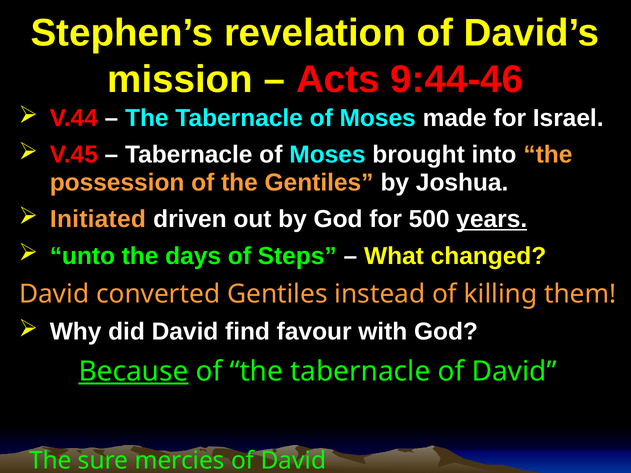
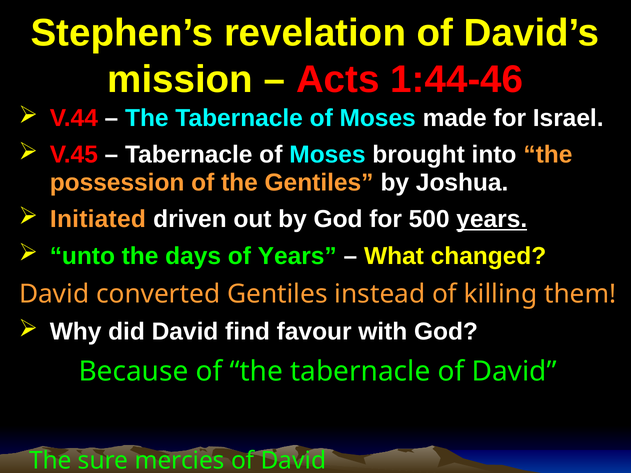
9:44-46: 9:44-46 -> 1:44-46 (457, 79)
of Steps: Steps -> Years (297, 256)
Because underline: present -> none (134, 372)
